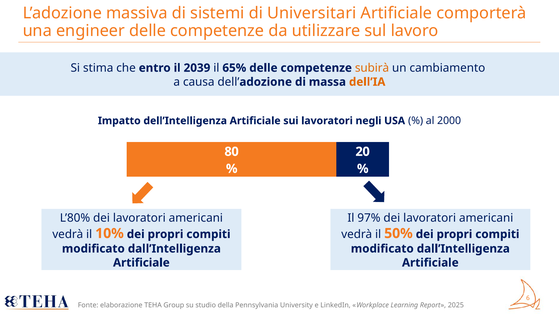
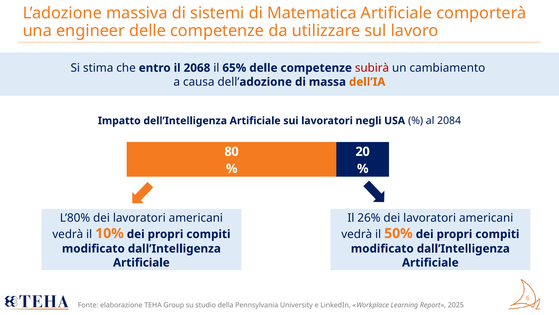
Universitari: Universitari -> Matematica (312, 13)
2039: 2039 -> 2068 (197, 68)
subirà colour: orange -> red (372, 68)
2000: 2000 -> 2084 (449, 121)
97%: 97% -> 26% (369, 217)
